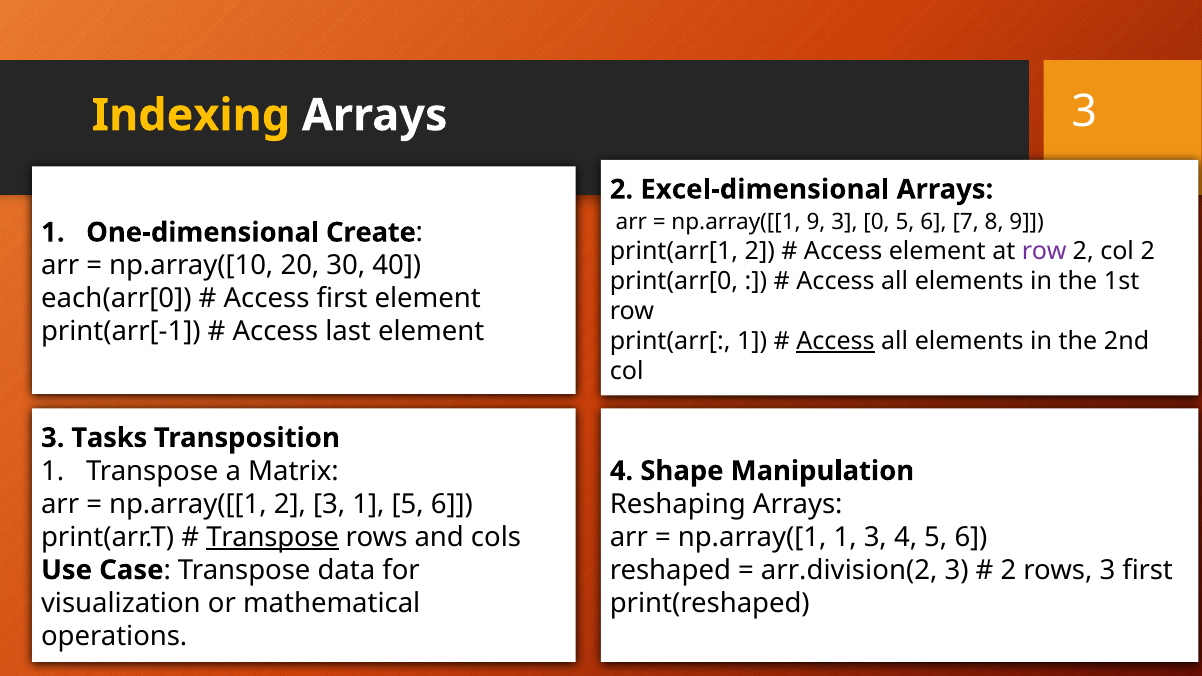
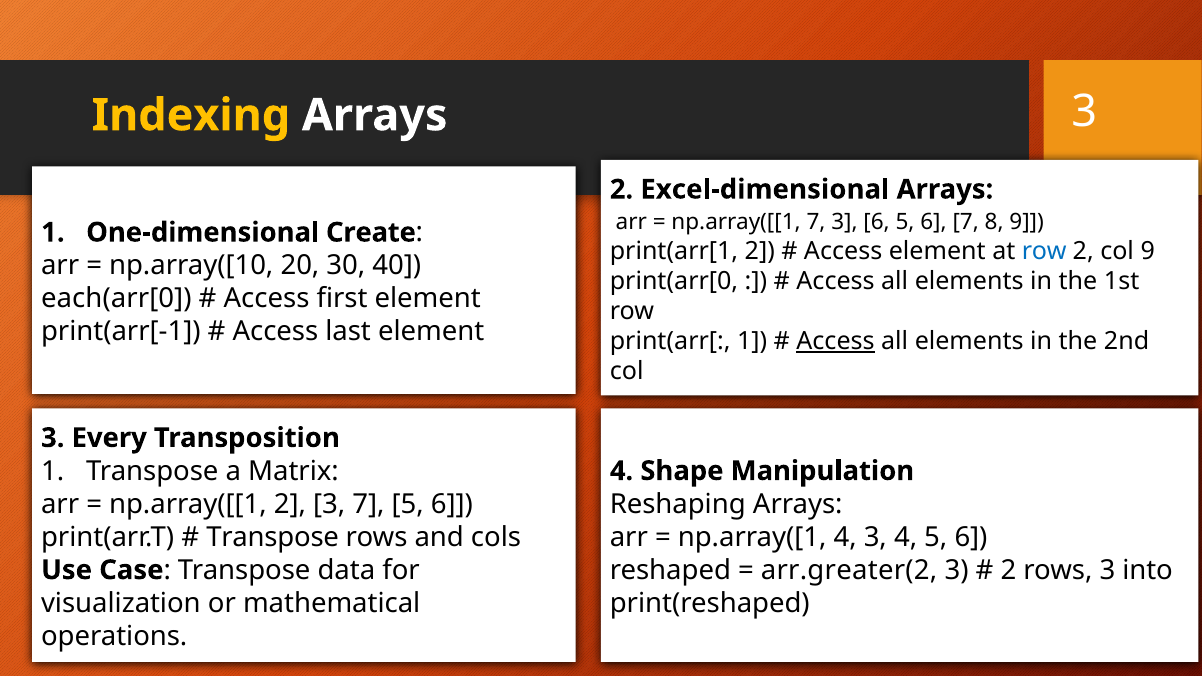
np.array([[1 9: 9 -> 7 (816, 222)
3 0: 0 -> 6 (877, 222)
row colour: purple -> blue (1044, 251)
col 2: 2 -> 9 (1148, 251)
Tasks: Tasks -> Every (109, 438)
3 1: 1 -> 7 (368, 504)
Transpose underline: present -> none (273, 537)
np.array([1 1: 1 -> 4 (845, 537)
arr.division(2: arr.division(2 -> arr.greater(2 (849, 570)
3 first: first -> into (1148, 570)
